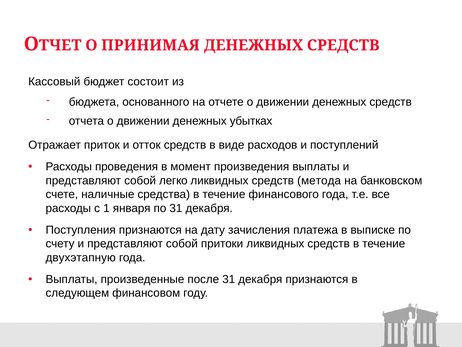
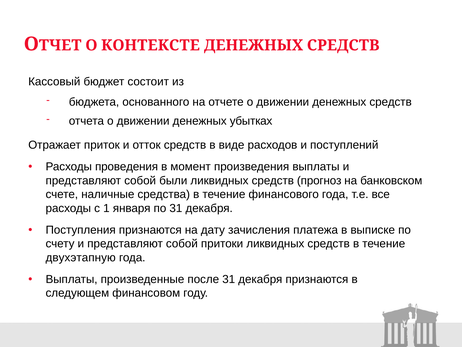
ПРИНИМАЯ: ПРИНИМАЯ -> КОНТЕКСТЕ (151, 45)
легко: легко -> были (173, 180)
метода: метода -> прогноз (319, 180)
